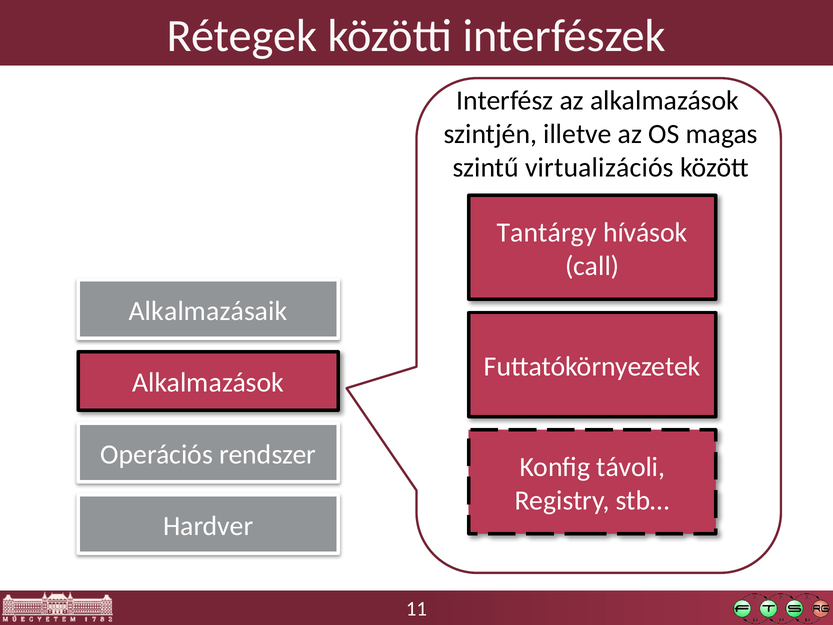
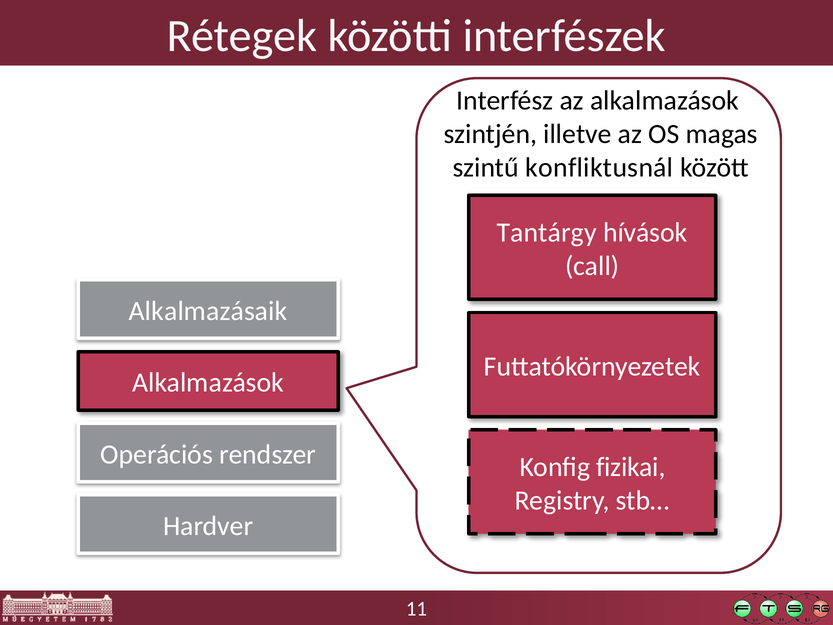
virtualizációs: virtualizációs -> konfliktusnál (599, 167)
távoli: távoli -> fizikai (631, 467)
